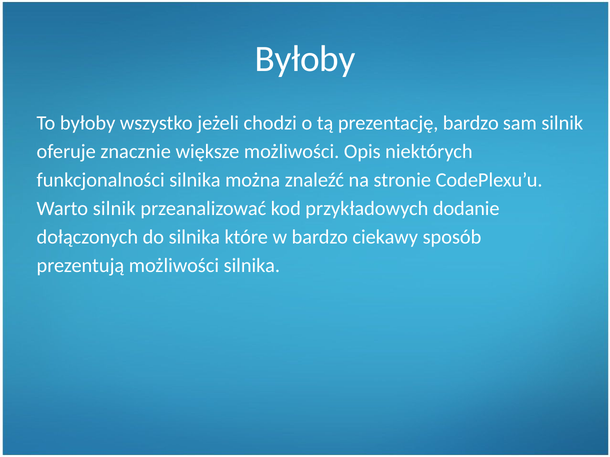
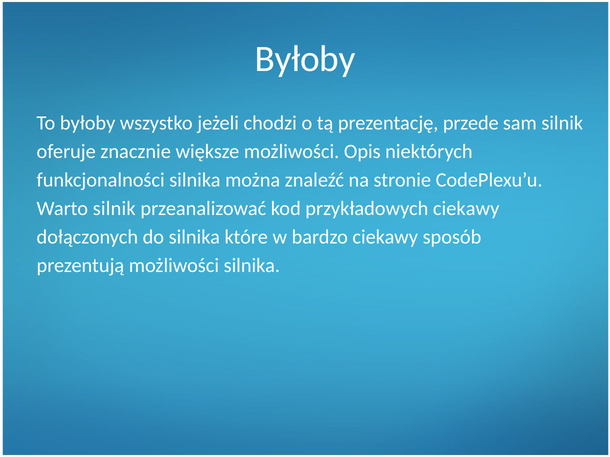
prezentację bardzo: bardzo -> przede (471, 123)
przykładowych dodanie: dodanie -> ciekawy (466, 209)
